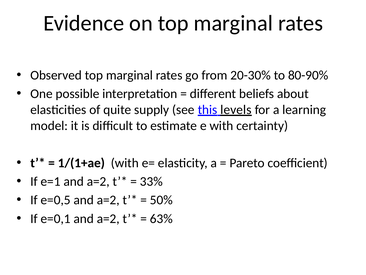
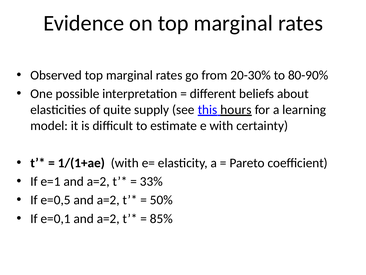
levels: levels -> hours (236, 109)
63%: 63% -> 85% (161, 218)
